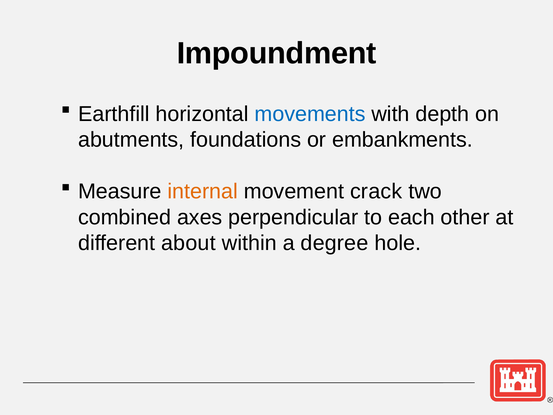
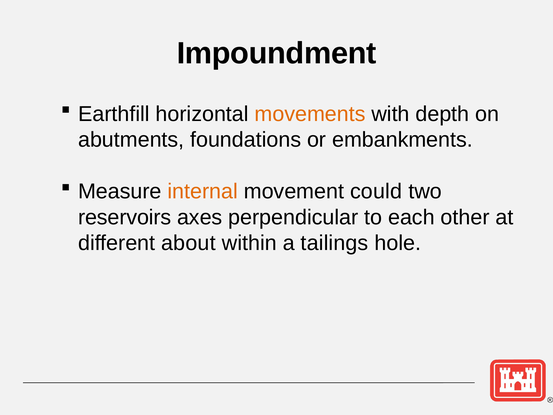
movements colour: blue -> orange (310, 114)
crack: crack -> could (376, 191)
combined: combined -> reservoirs (125, 217)
degree: degree -> tailings (334, 243)
